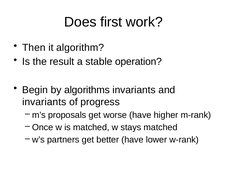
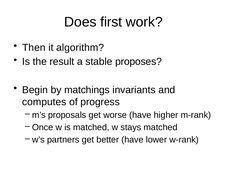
operation: operation -> proposes (138, 62)
algorithms: algorithms -> matchings (87, 90)
invariants: invariants -> computes (44, 102)
